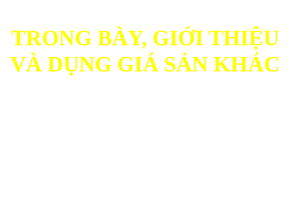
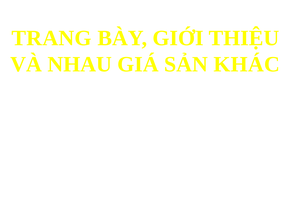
TRONG: TRONG -> TRANG (52, 38)
DỤNG: DỤNG -> NHAU (80, 64)
